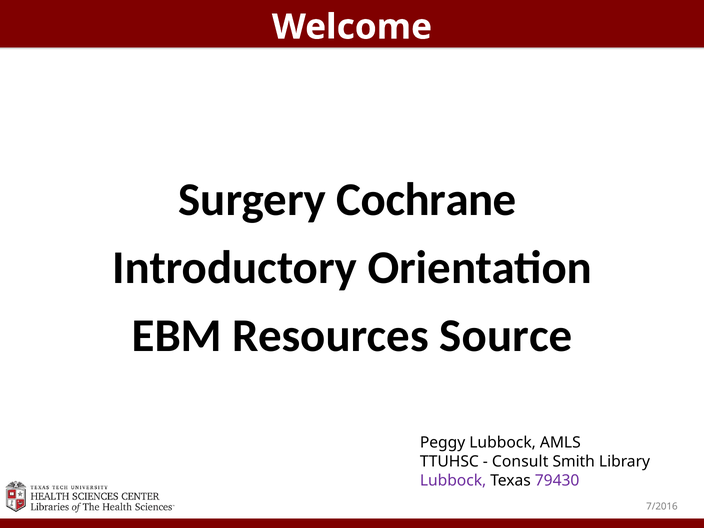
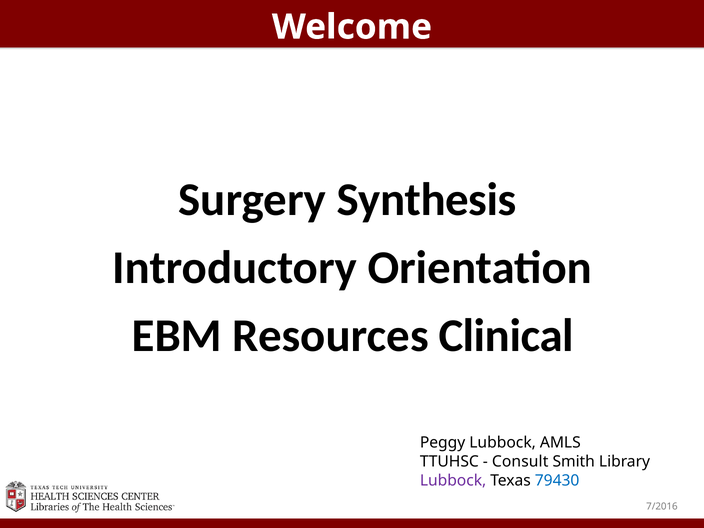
Cochrane: Cochrane -> Synthesis (427, 200)
Source: Source -> Clinical (506, 336)
79430 colour: purple -> blue (557, 480)
